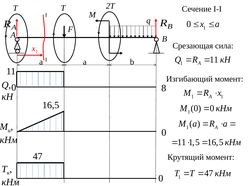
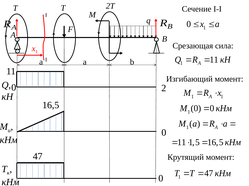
8: 8 -> 2 (164, 88)
